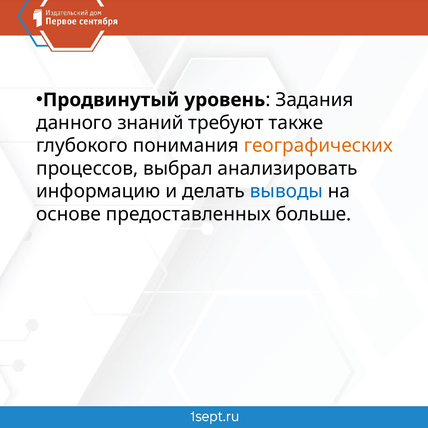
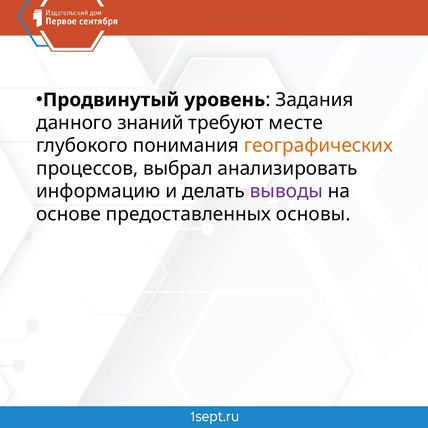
также: также -> месте (296, 123)
выводы colour: blue -> purple (286, 191)
больше: больше -> основы (313, 214)
